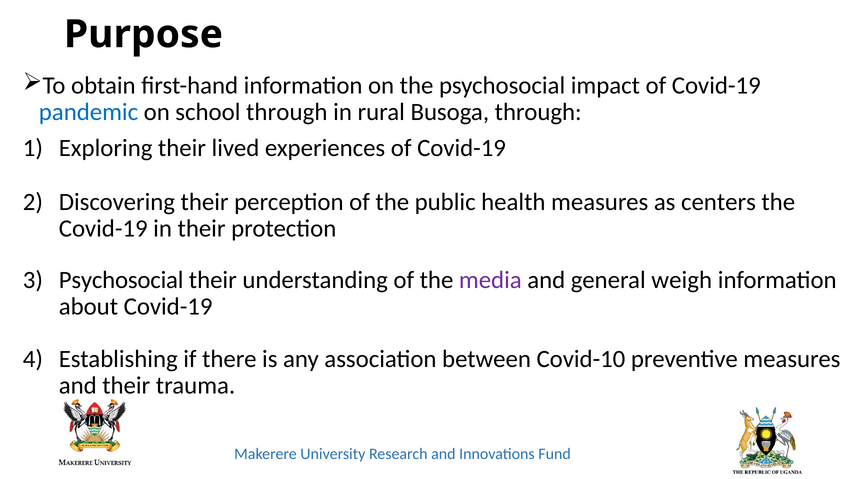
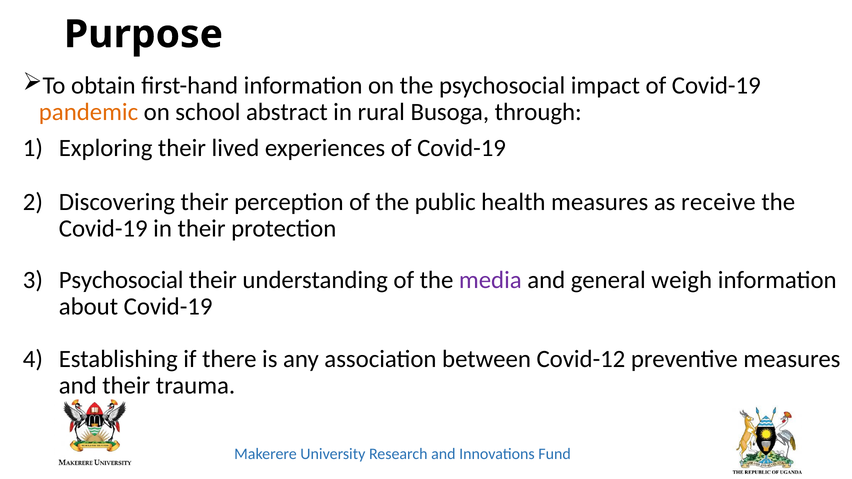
pandemic colour: blue -> orange (88, 112)
school through: through -> abstract (287, 112)
centers: centers -> receive (718, 202)
Covid-10: Covid-10 -> Covid-12 (581, 359)
